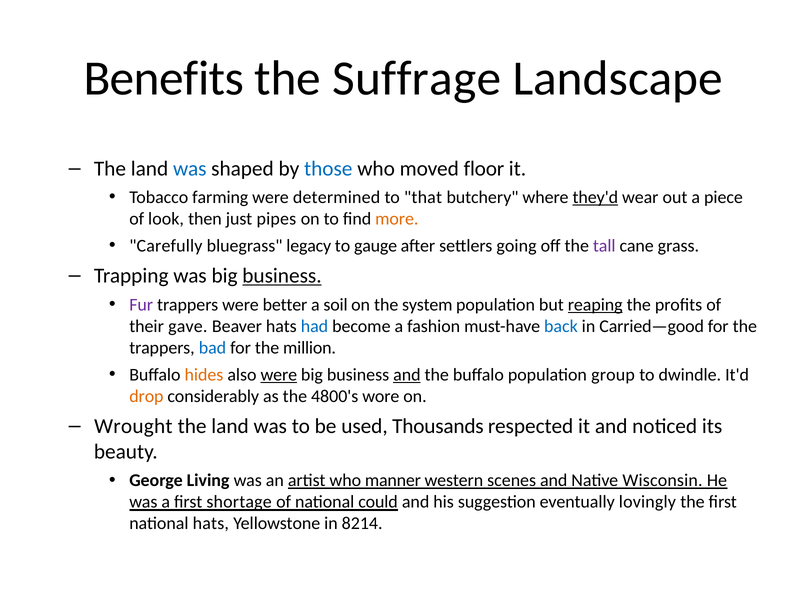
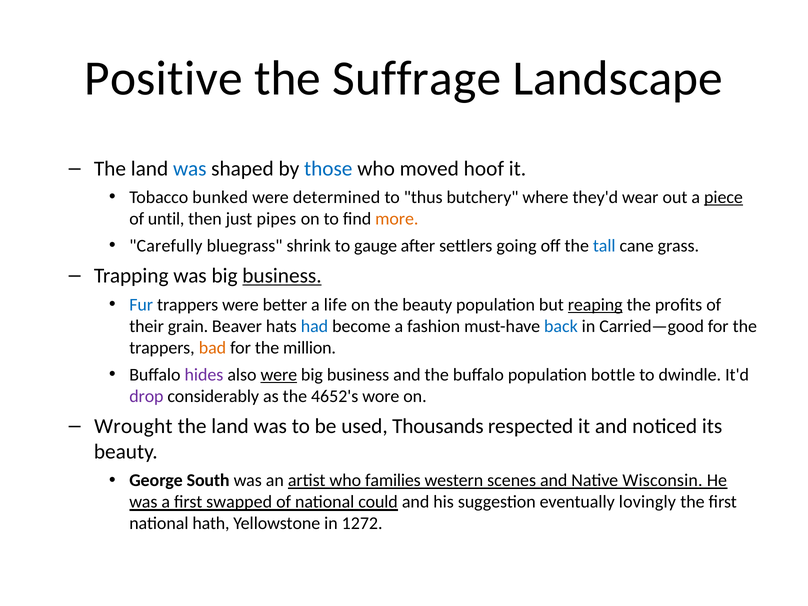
Benefits: Benefits -> Positive (164, 78)
floor: floor -> hoof (484, 169)
farming: farming -> bunked (220, 197)
that: that -> thus (423, 197)
they'd underline: present -> none (595, 197)
piece underline: none -> present (723, 197)
look: look -> until (166, 219)
legacy: legacy -> shrink (309, 246)
tall colour: purple -> blue (604, 246)
Fur colour: purple -> blue (141, 305)
soil: soil -> life (335, 305)
the system: system -> beauty (427, 305)
gave: gave -> grain (188, 326)
bad colour: blue -> orange (212, 348)
hides colour: orange -> purple (204, 375)
and underline: present -> none (407, 375)
group: group -> bottle (613, 375)
drop colour: orange -> purple (146, 396)
4800's: 4800's -> 4652's (335, 396)
Living: Living -> South (208, 481)
manner: manner -> families (393, 481)
shortage: shortage -> swapped (239, 502)
national hats: hats -> hath (211, 524)
8214: 8214 -> 1272 (362, 524)
